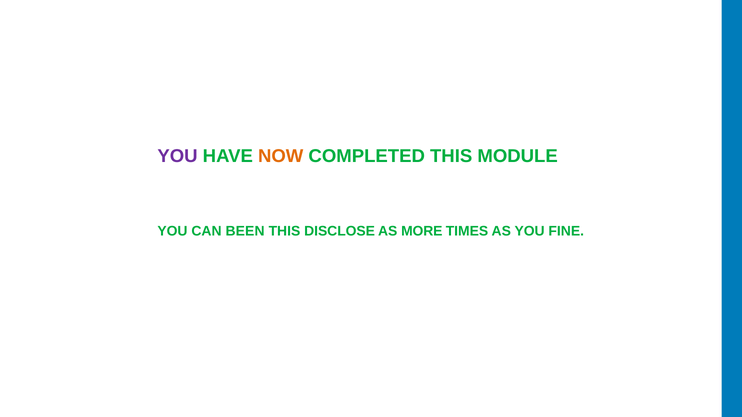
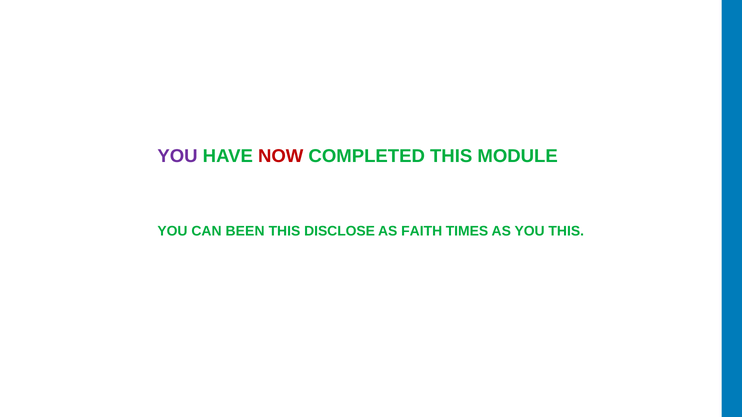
NOW colour: orange -> red (281, 156)
MORE: MORE -> FAITH (422, 231)
YOU FINE: FINE -> THIS (566, 231)
